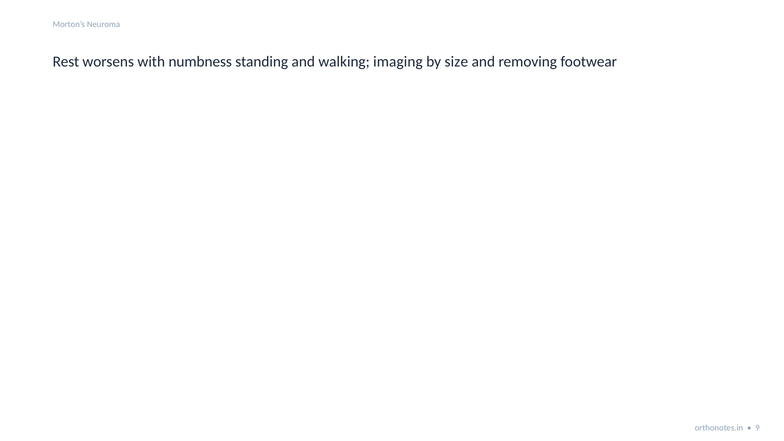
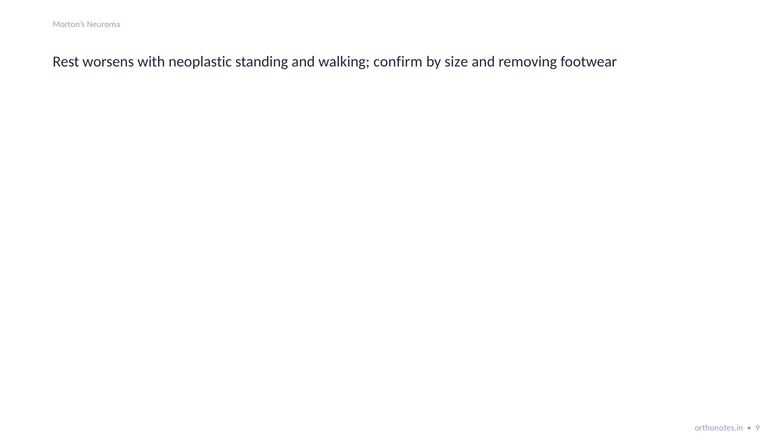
numbness: numbness -> neoplastic (200, 62)
imaging: imaging -> confirm (398, 62)
